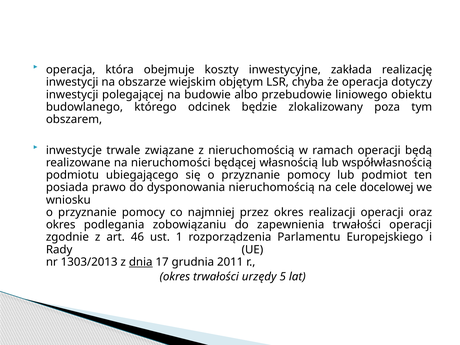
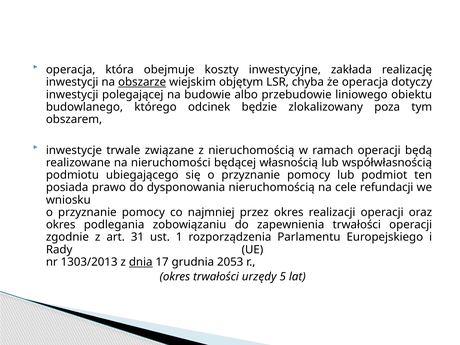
obszarze underline: none -> present (142, 82)
docelowej: docelowej -> refundacji (387, 187)
46: 46 -> 31 (137, 237)
2011: 2011 -> 2053 (230, 262)
